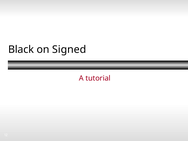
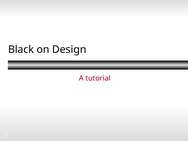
Signed: Signed -> Design (69, 50)
